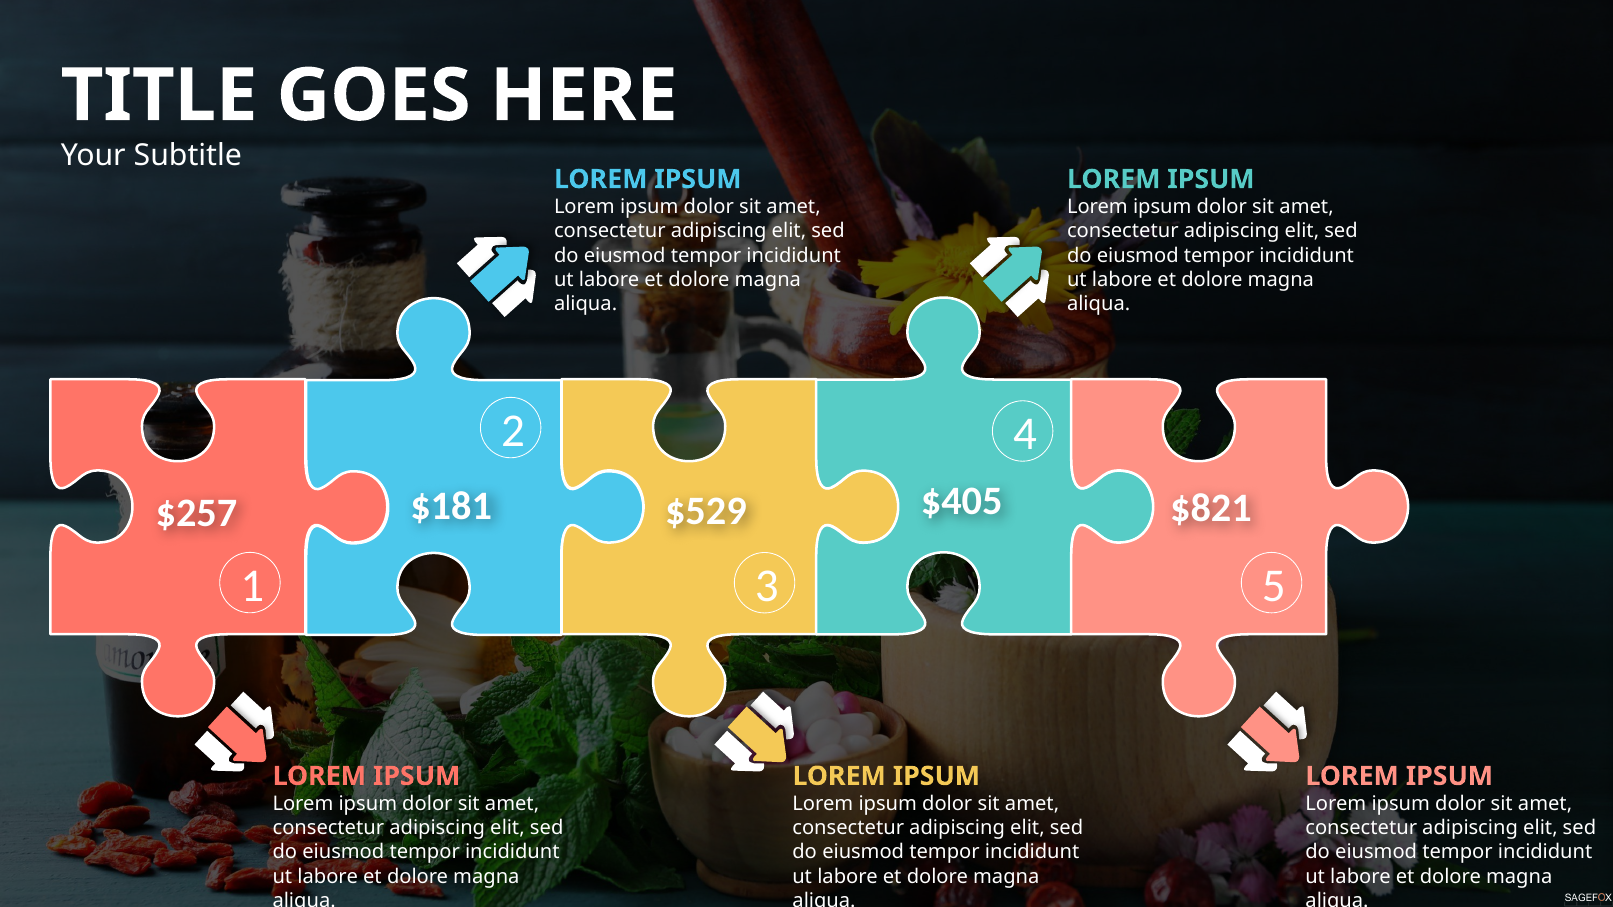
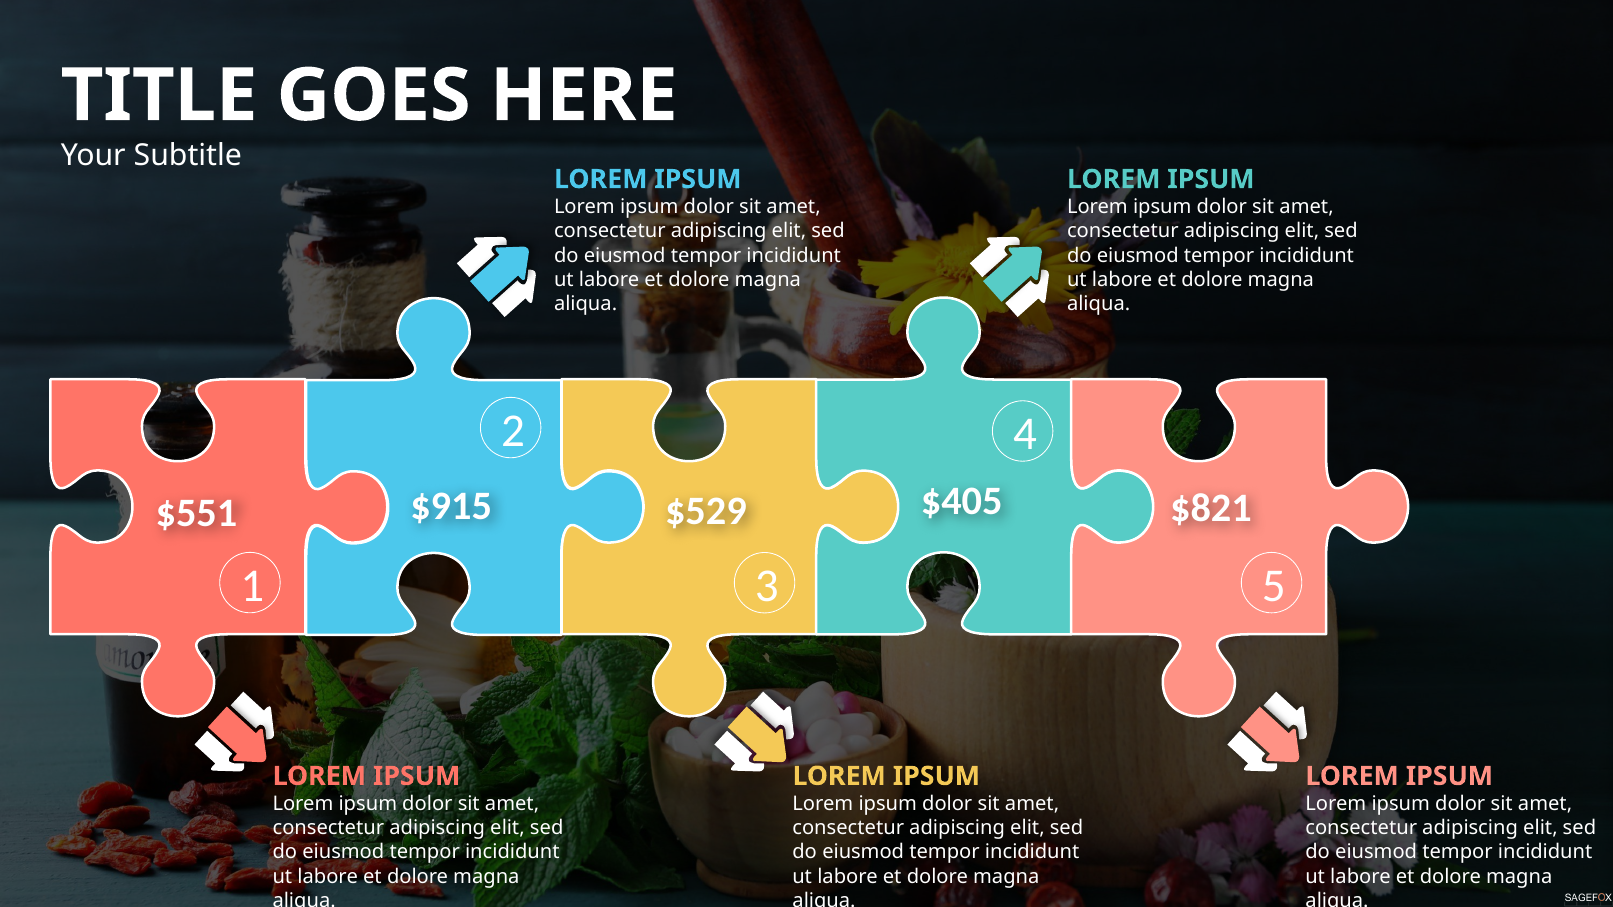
$181: $181 -> $915 (451, 506)
$257: $257 -> $551 (196, 513)
